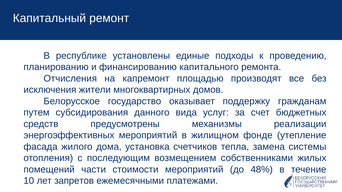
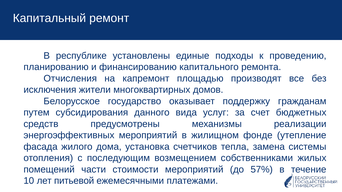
48%: 48% -> 57% (262, 170)
запретов: запретов -> питьевой (74, 181)
